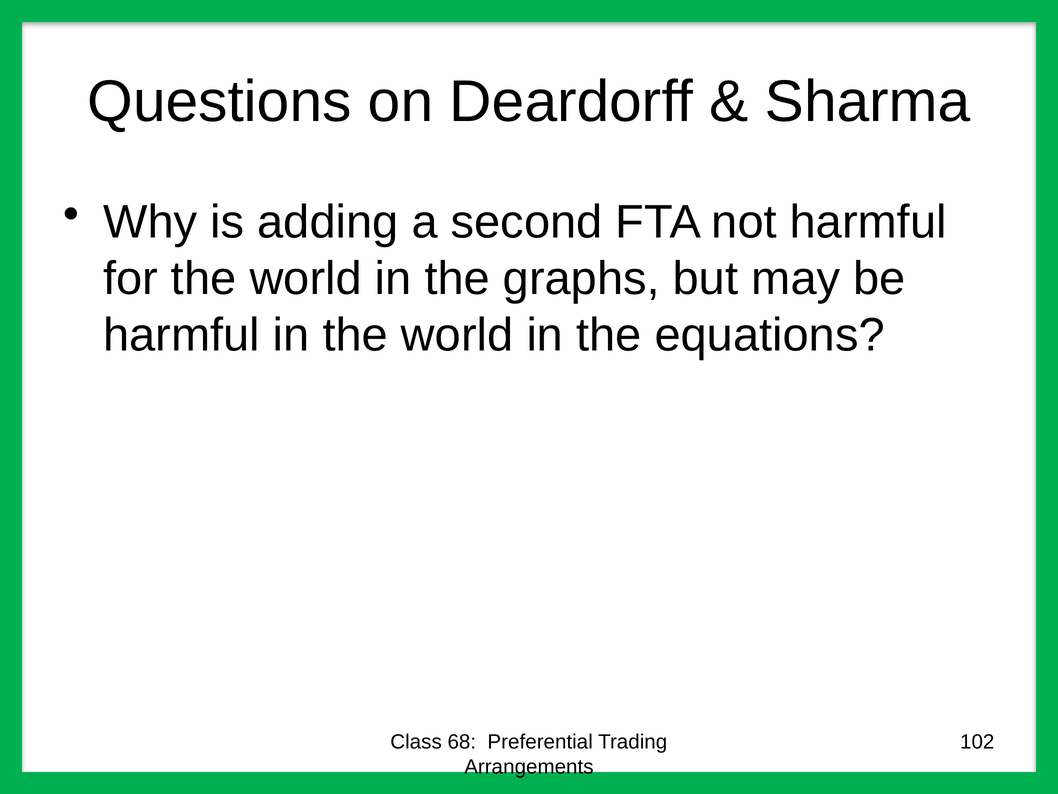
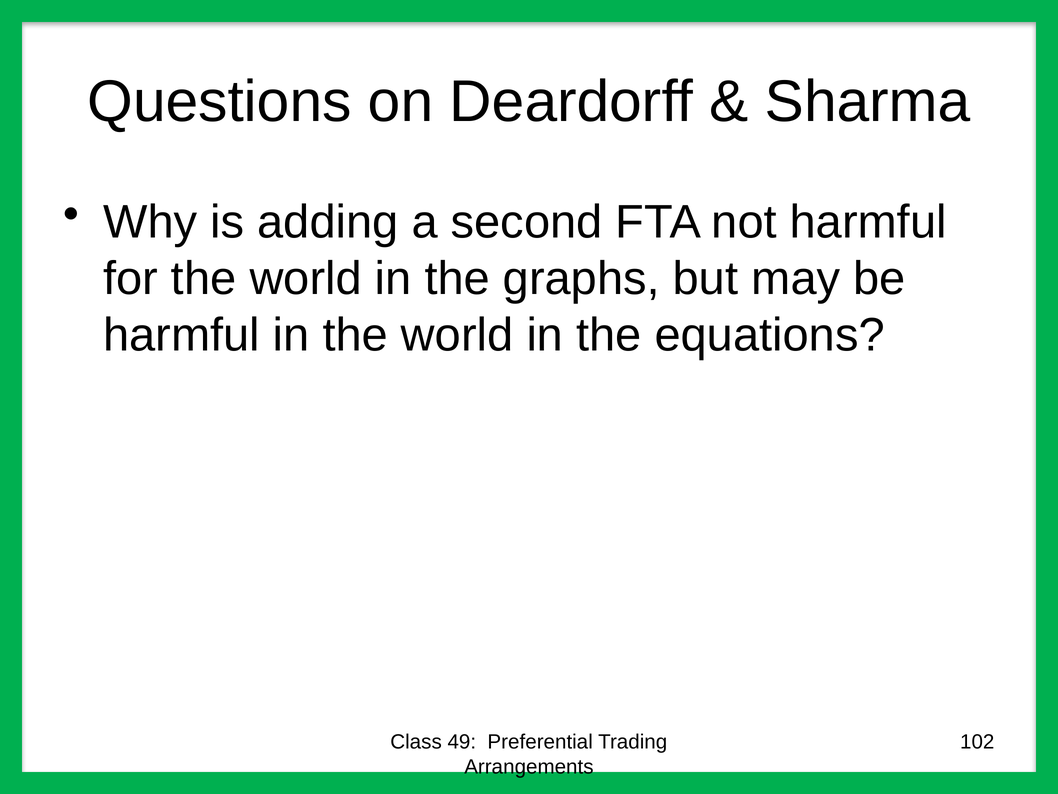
68: 68 -> 49 (462, 742)
